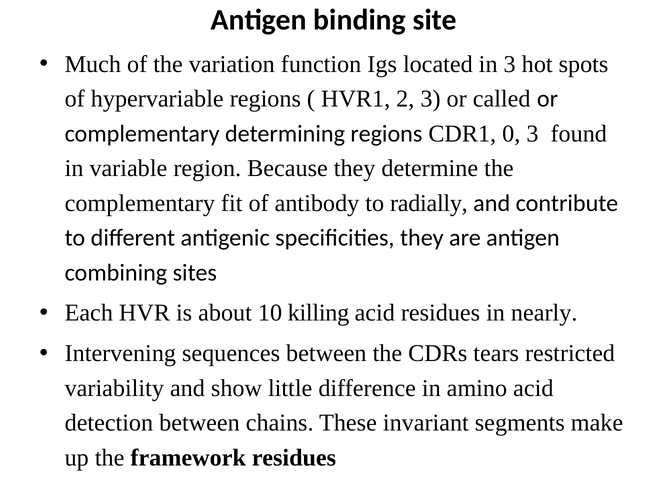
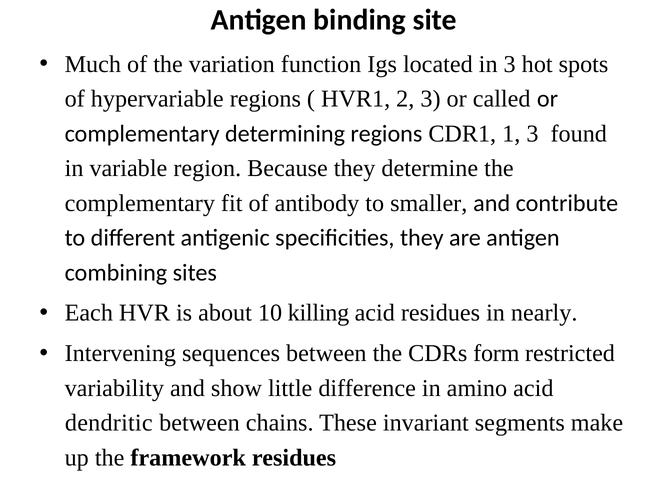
0: 0 -> 1 (511, 134)
radially: radially -> smaller (429, 203)
tears: tears -> form (496, 354)
detection: detection -> dendritic (109, 424)
